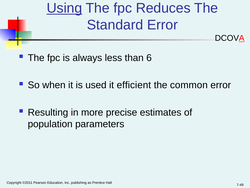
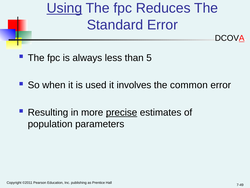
6: 6 -> 5 (149, 58)
efficient: efficient -> involves (134, 85)
precise underline: none -> present (122, 112)
